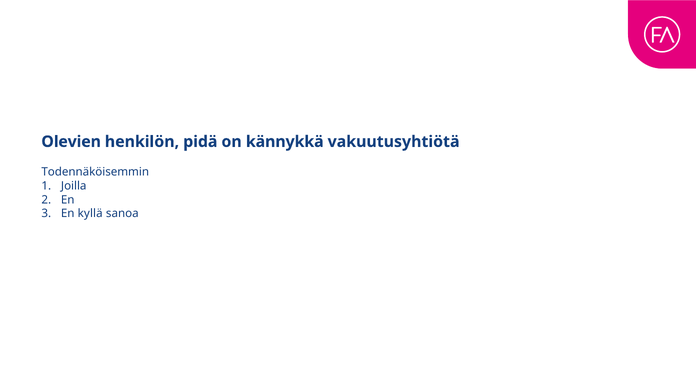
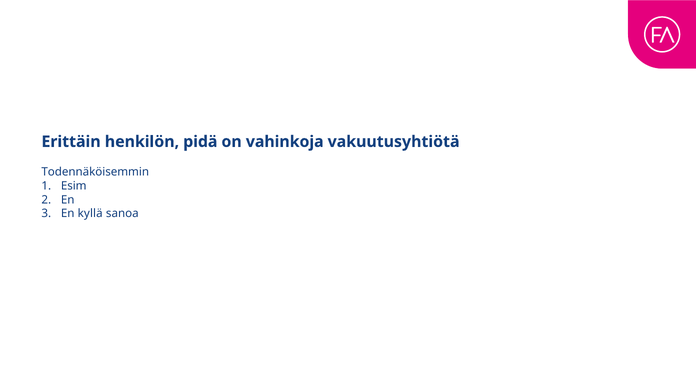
Olevien: Olevien -> Erittäin (71, 141)
kännykkä: kännykkä -> vahinkoja (285, 141)
Joilla: Joilla -> Esim (74, 186)
